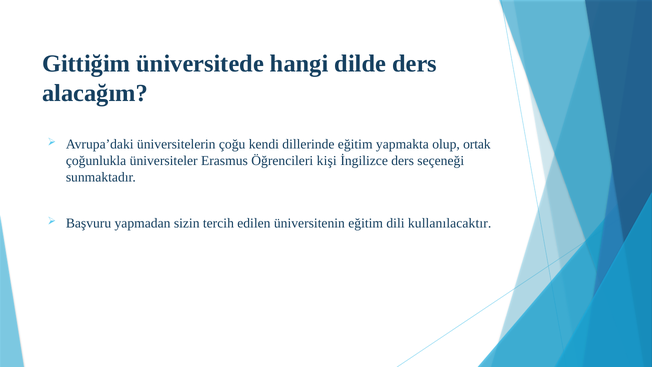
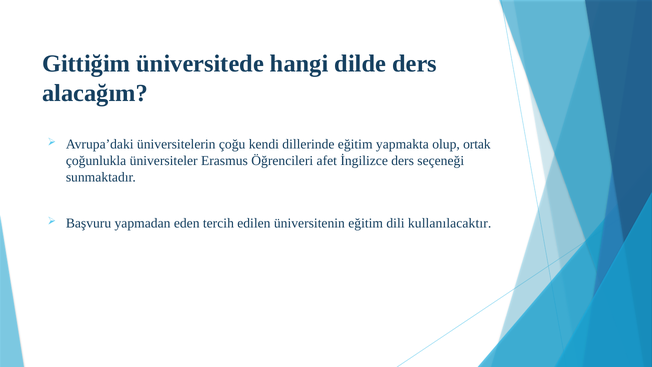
kişi: kişi -> afet (327, 161)
sizin: sizin -> eden (187, 223)
